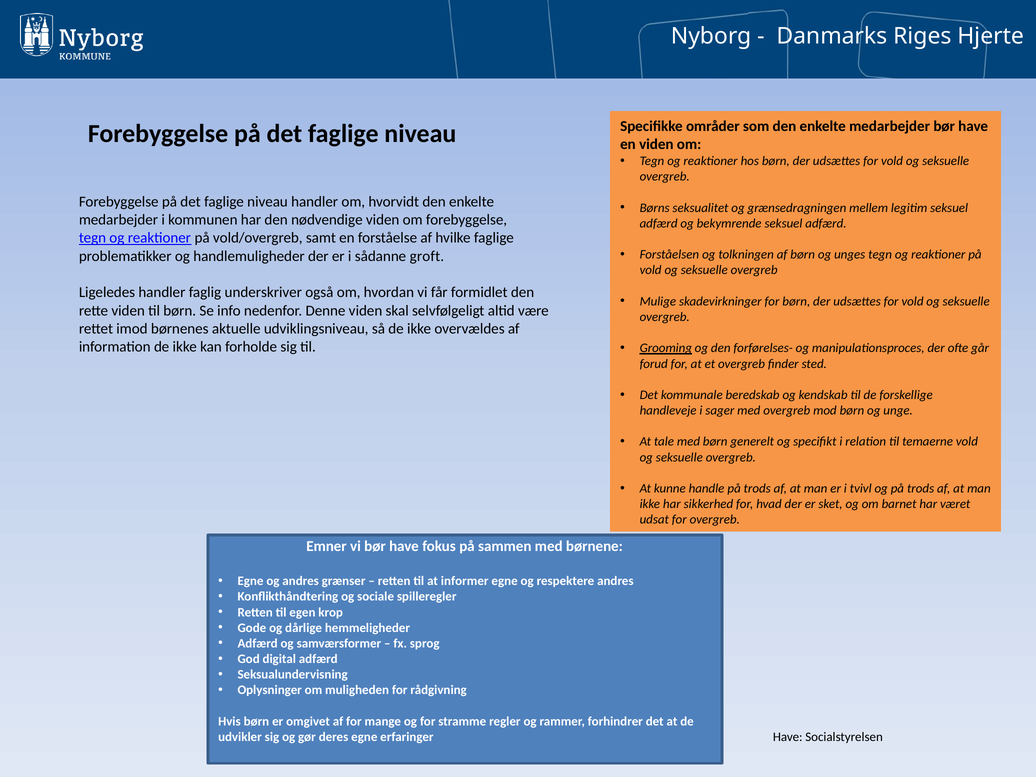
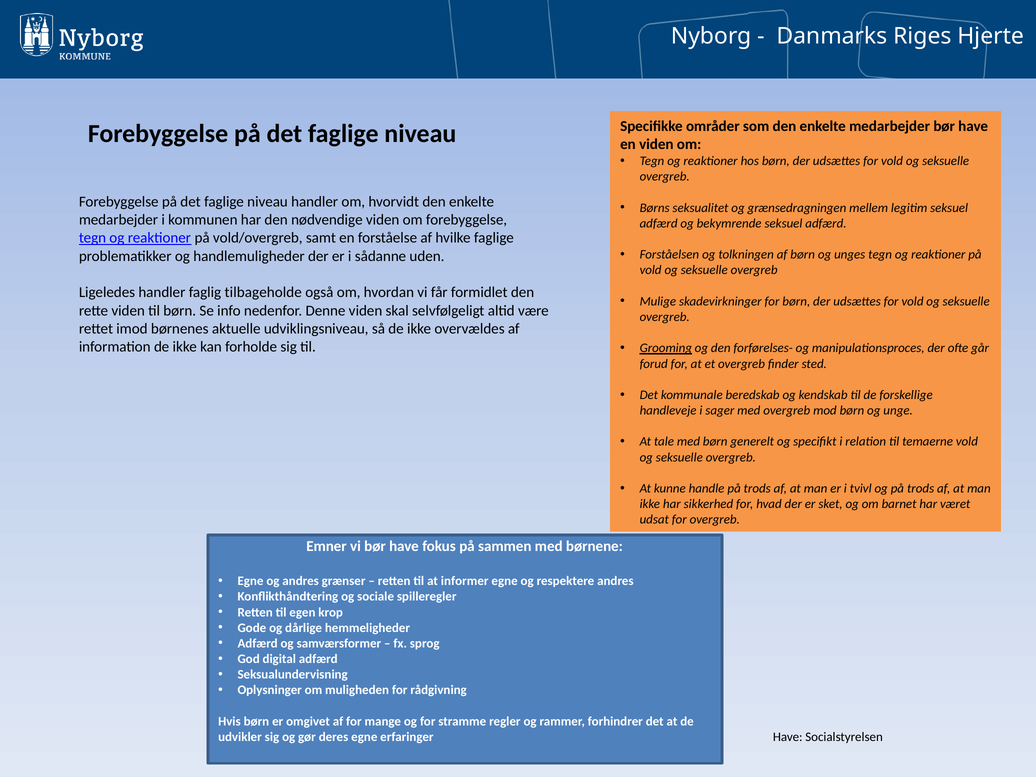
groft: groft -> uden (427, 256)
underskriver: underskriver -> tilbageholde (263, 292)
